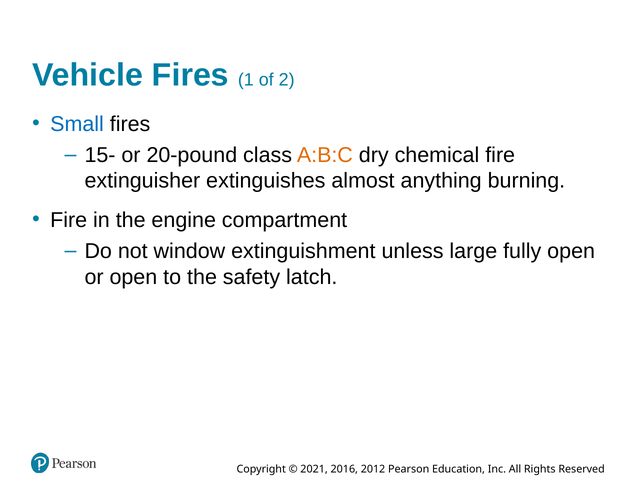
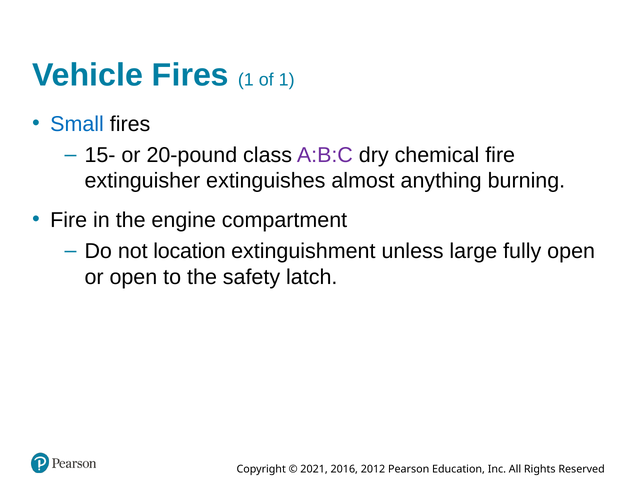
of 2: 2 -> 1 (287, 80)
A:B:C colour: orange -> purple (325, 155)
window: window -> location (190, 251)
